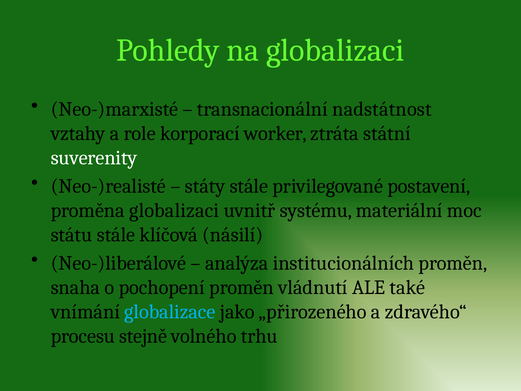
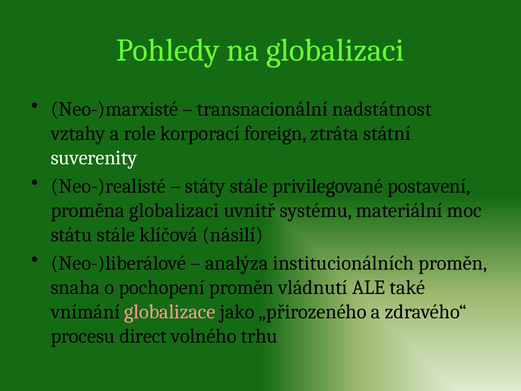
worker: worker -> foreign (275, 133)
globalizace colour: light blue -> pink (170, 312)
stejně: stejně -> direct (143, 336)
